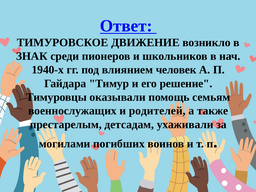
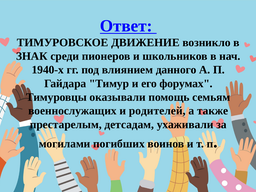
человек: человек -> данного (176, 70)
решение: решение -> форумах (186, 83)
